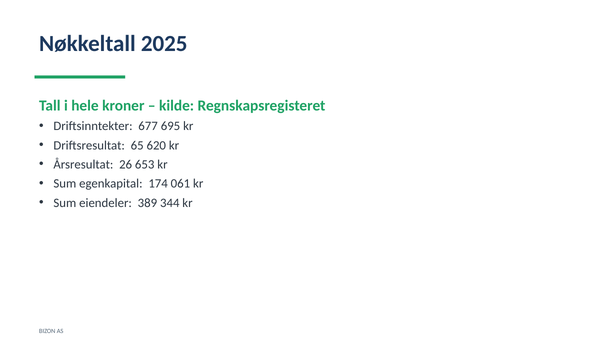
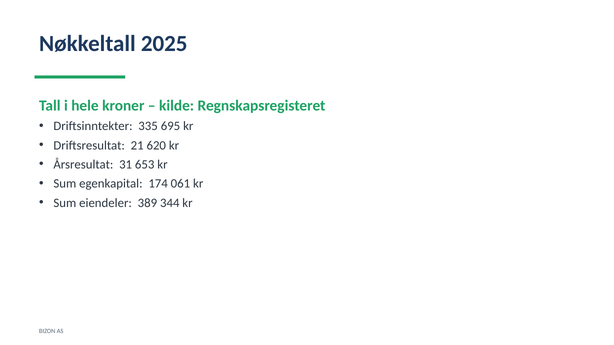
677: 677 -> 335 (148, 126)
65: 65 -> 21 (137, 145)
26: 26 -> 31 (126, 165)
